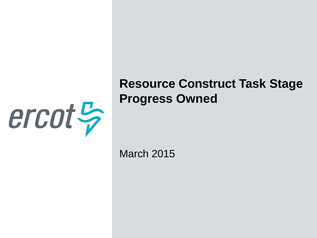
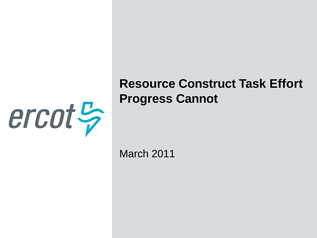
Stage: Stage -> Effort (286, 84)
Owned: Owned -> Cannot (197, 99)
2015: 2015 -> 2011 (163, 154)
